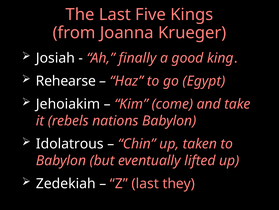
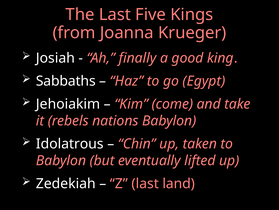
Rehearse: Rehearse -> Sabbaths (66, 81)
they: they -> land (179, 183)
